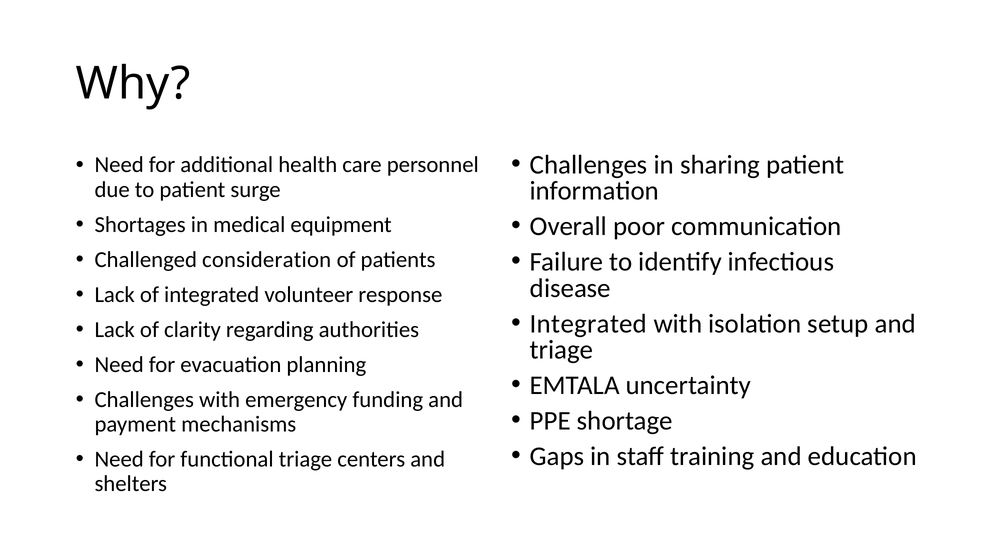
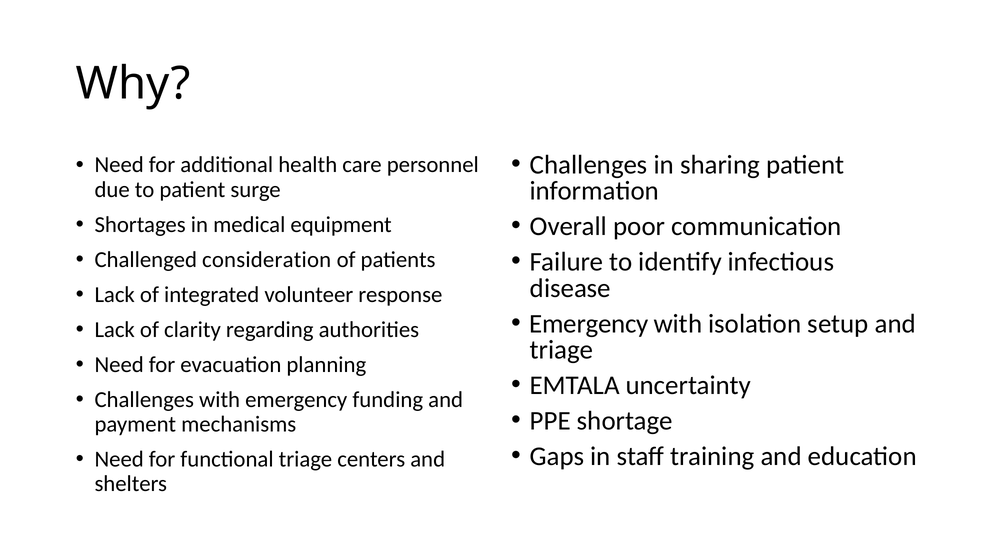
Integrated: Integrated -> Emergency (589, 324)
